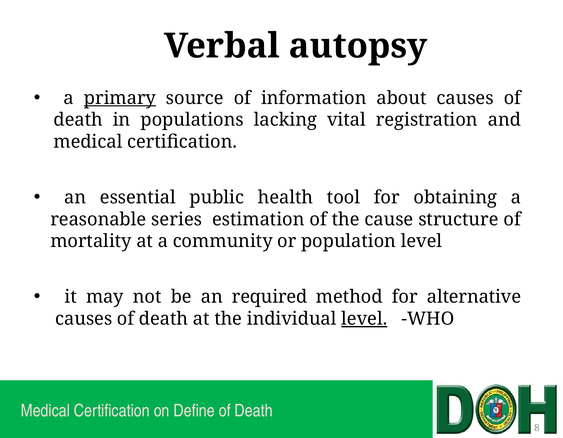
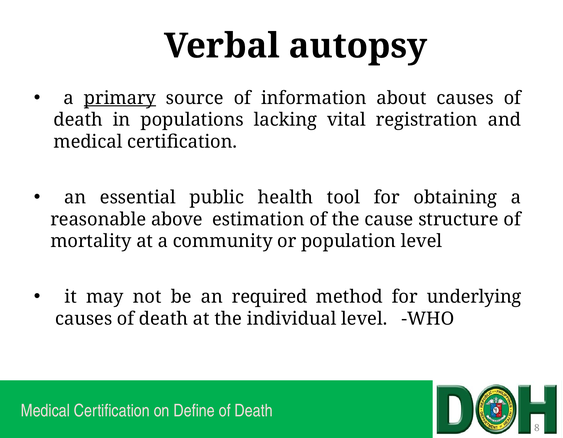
series: series -> above (177, 219)
alternative: alternative -> underlying (474, 297)
level underline: present -> none (364, 319)
